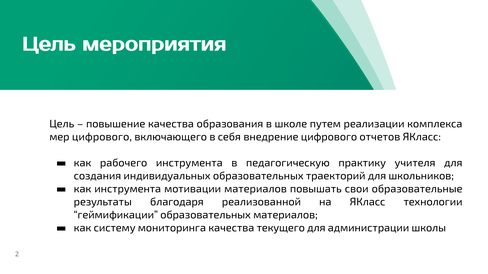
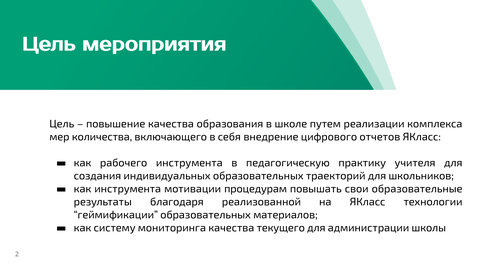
мер цифрового: цифрового -> количества (102, 137)
мотивации материалов: материалов -> процедурам (256, 189)
